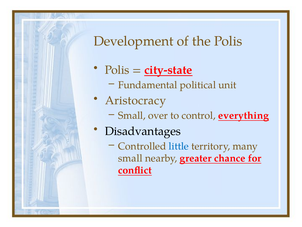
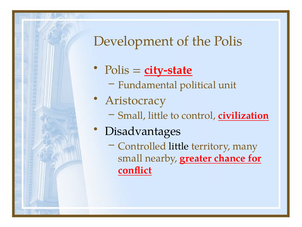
Small over: over -> little (158, 115)
everything: everything -> civilization (244, 115)
little colour: blue -> black (179, 146)
